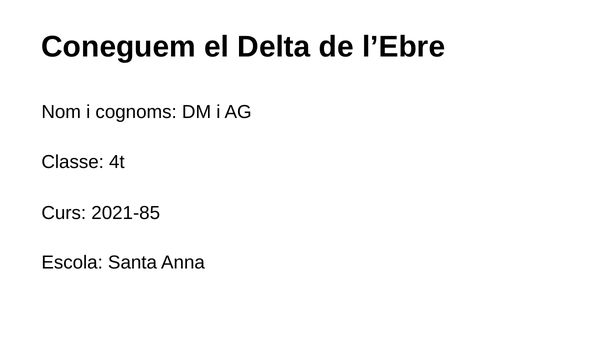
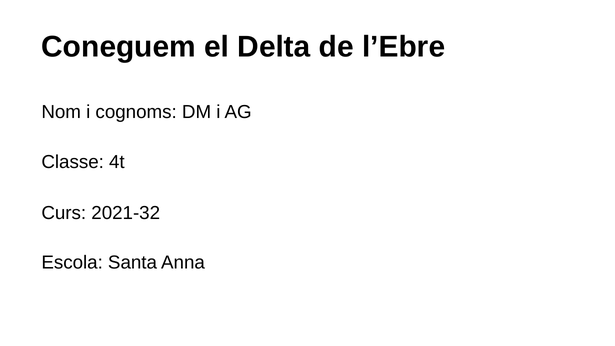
2021-85: 2021-85 -> 2021-32 (126, 213)
